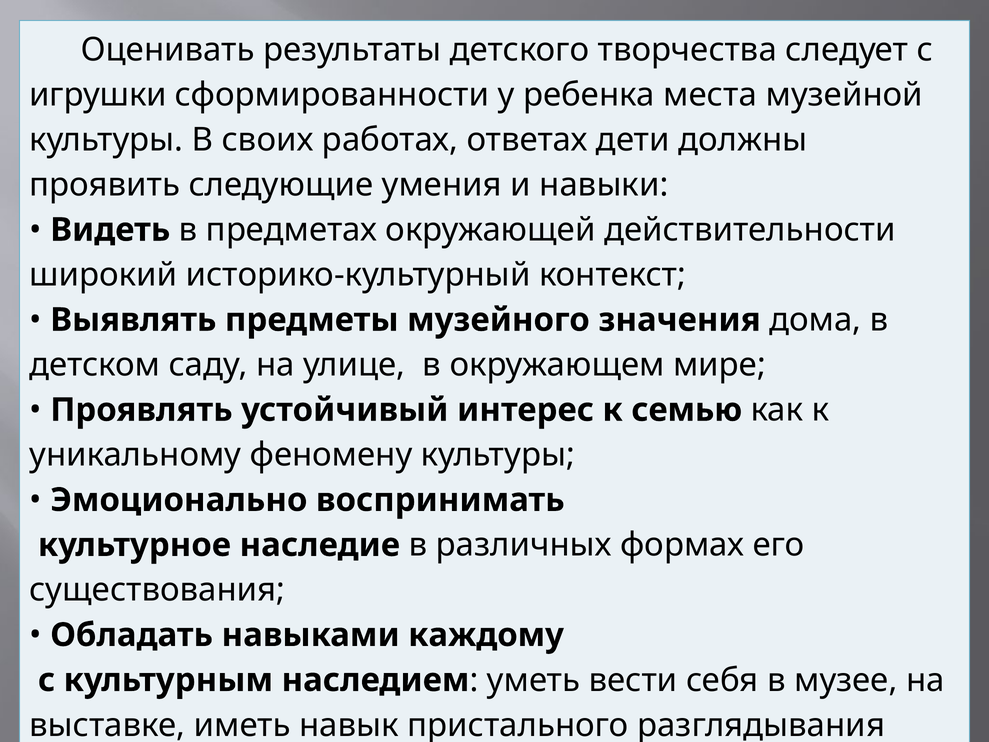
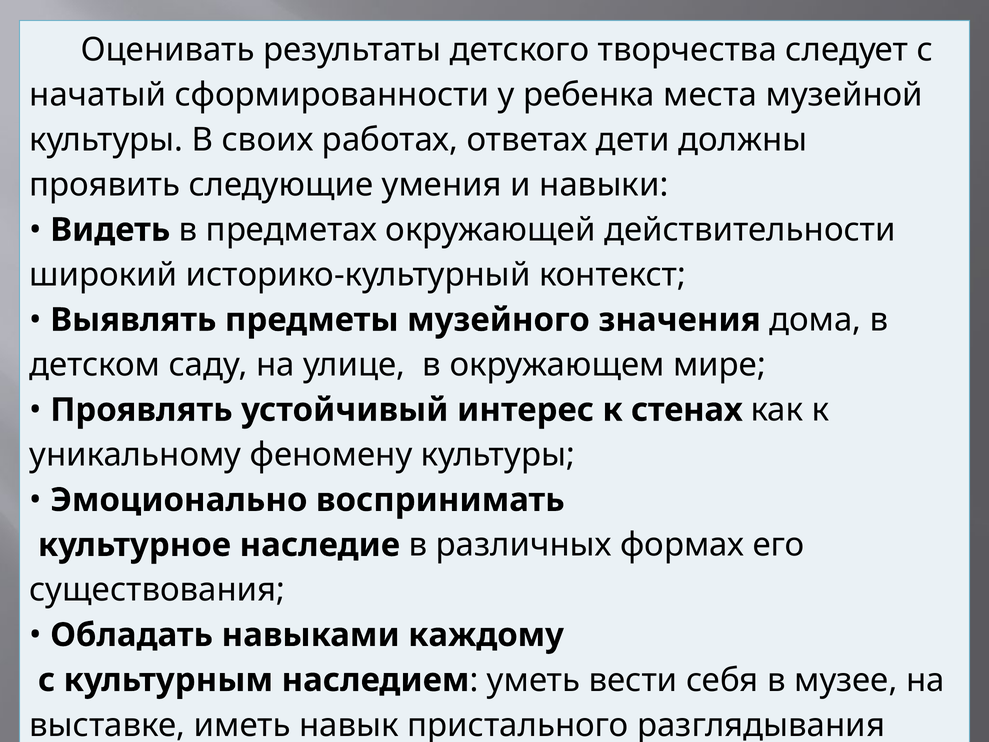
игрушки: игрушки -> начатый (98, 95)
семью: семью -> стенах (687, 410)
